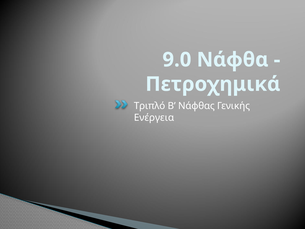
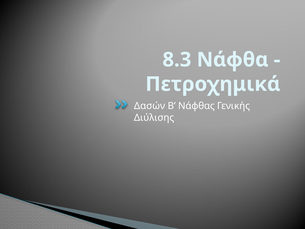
9.0: 9.0 -> 8.3 (177, 60)
Τριπλό: Τριπλό -> Δασών (149, 106)
Ενέργεια: Ενέργεια -> Διύλισης (154, 118)
